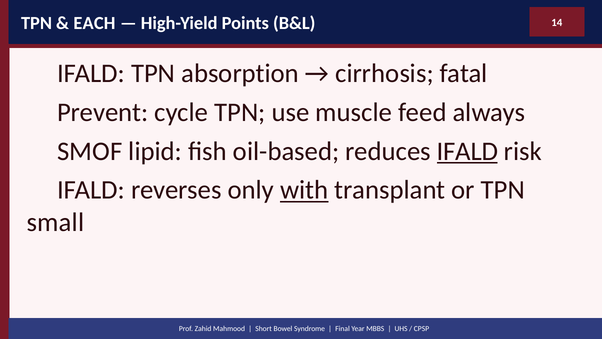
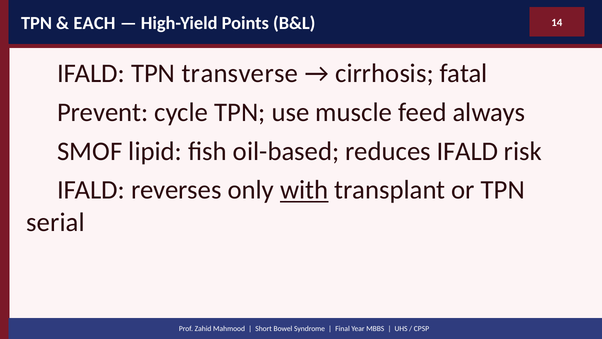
absorption: absorption -> transverse (240, 74)
IFALD underline: present -> none (467, 151)
small: small -> serial (56, 222)
